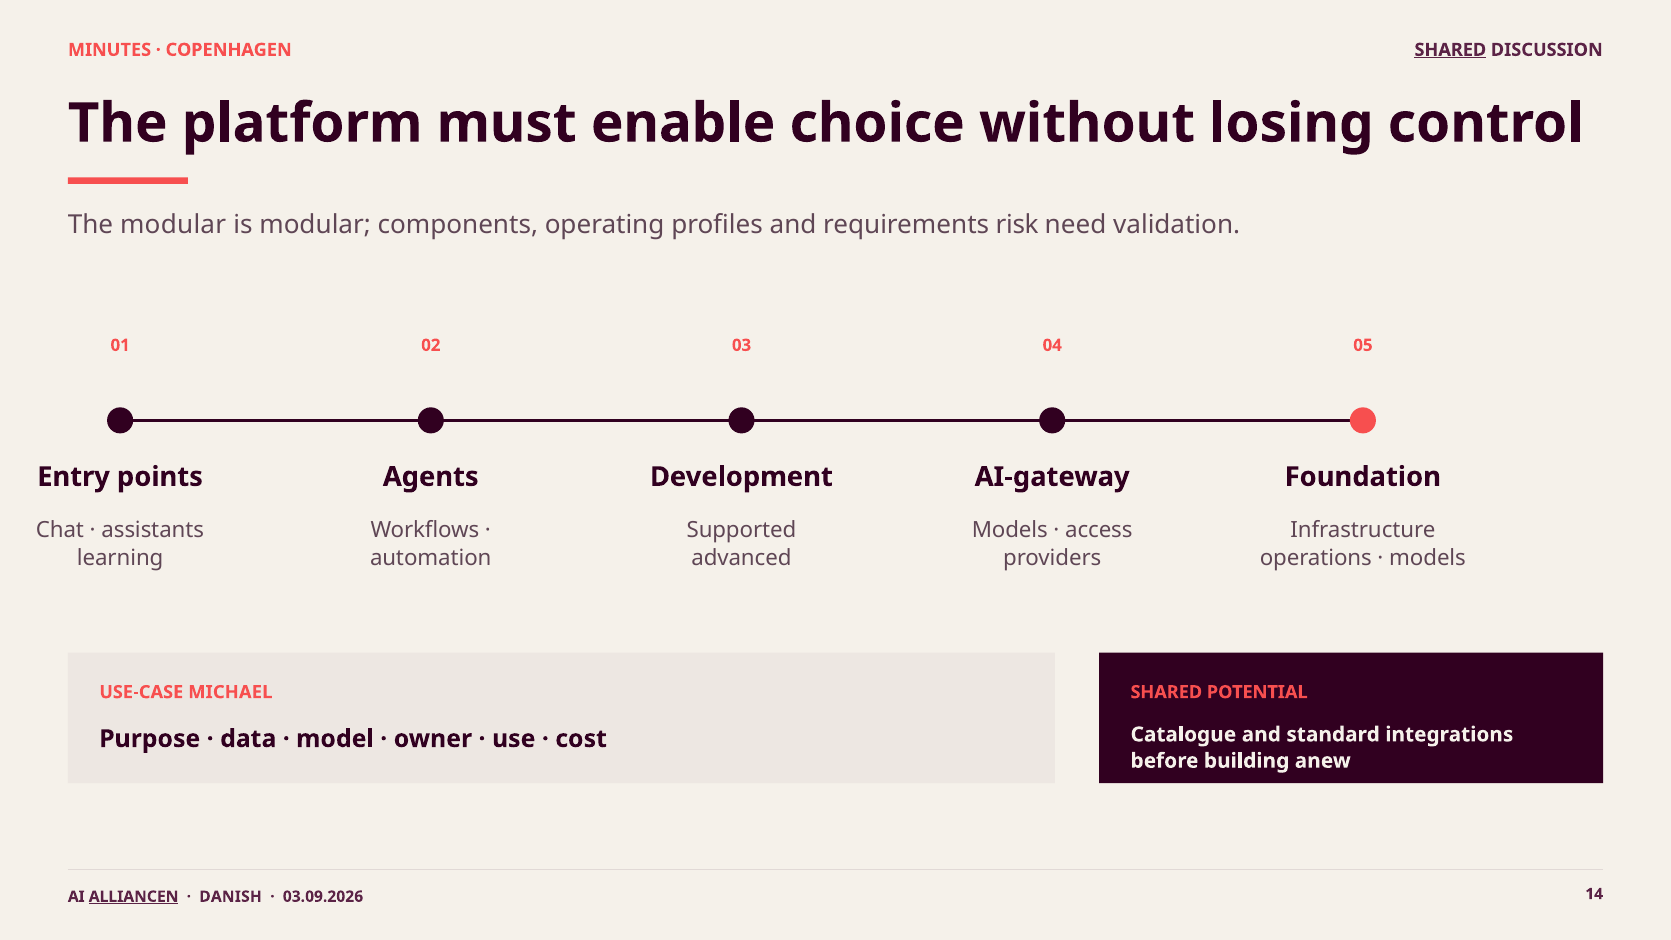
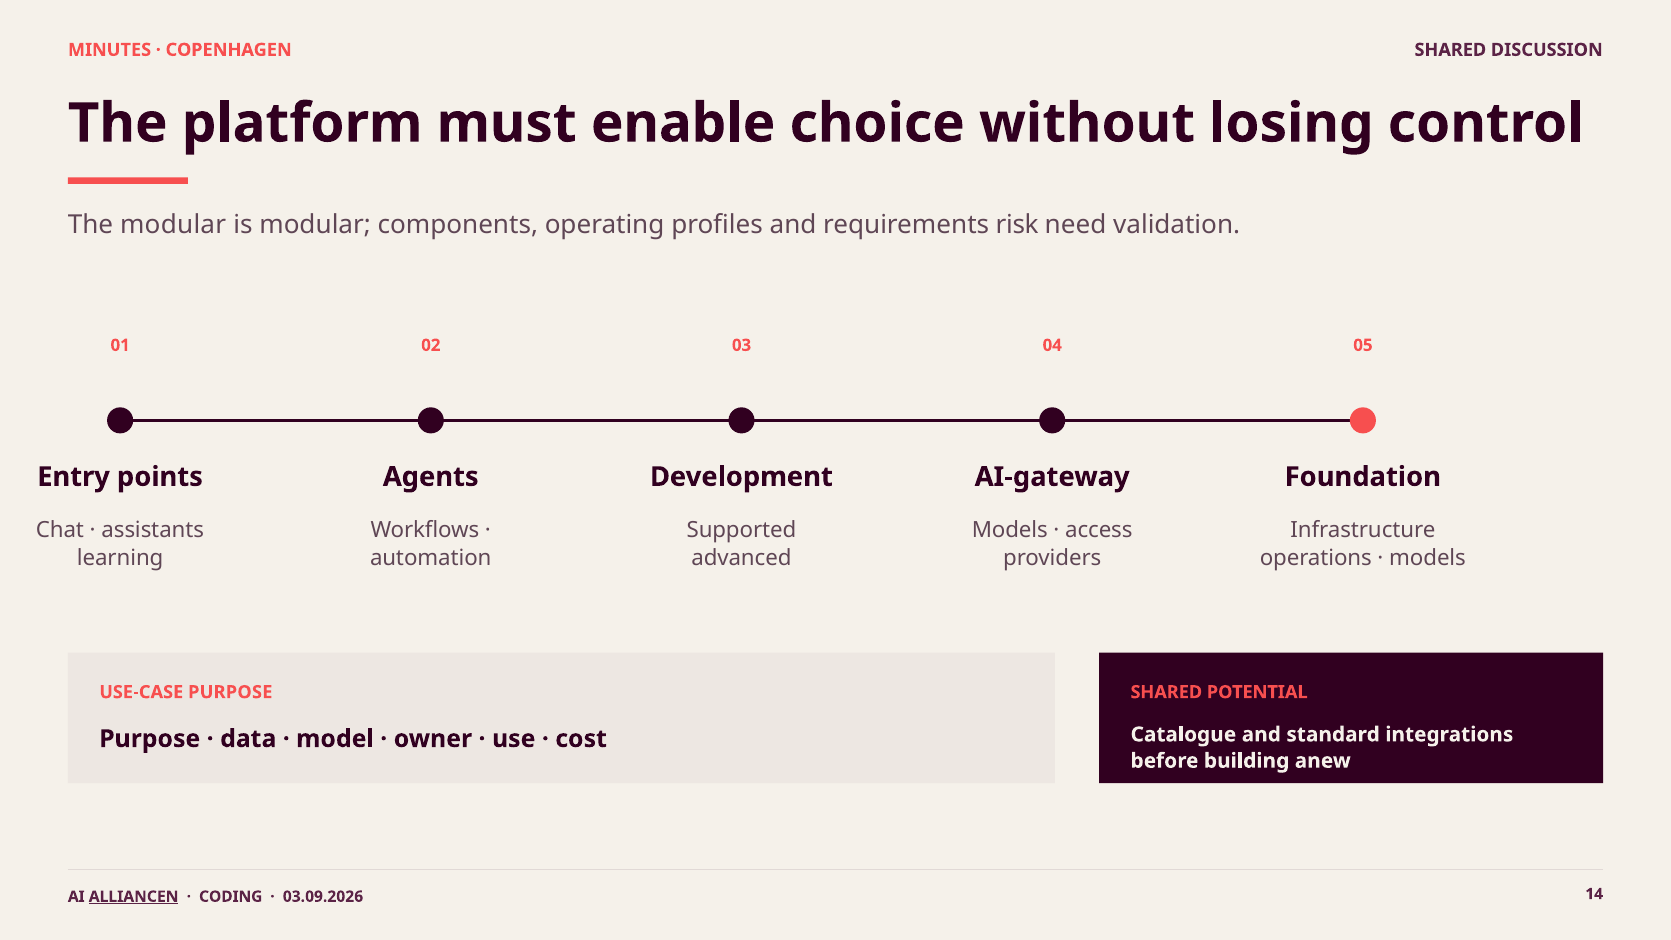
SHARED underline: present -> none (1450, 50)
USE-CASE MICHAEL: MICHAEL -> PURPOSE (230, 692)
DANISH: DANISH -> CODING (231, 897)
